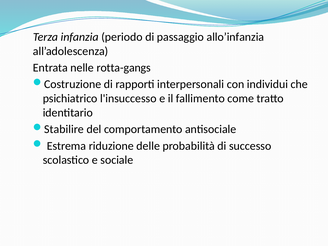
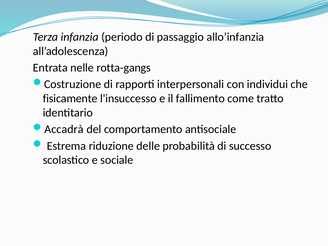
psichiatrico: psichiatrico -> fisicamente (70, 99)
Stabilire: Stabilire -> Accadrà (64, 129)
